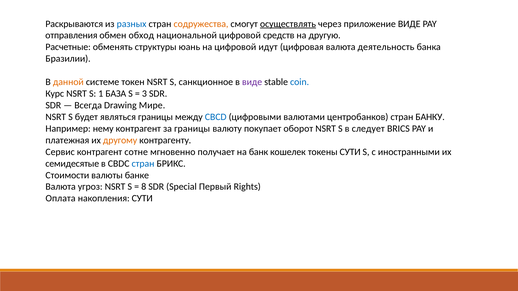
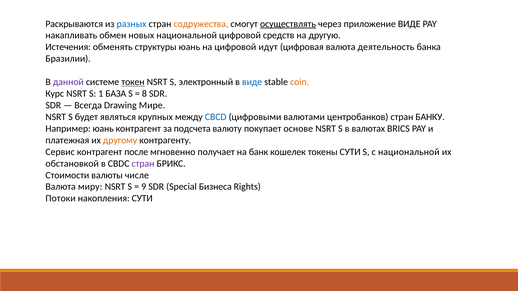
отправления: отправления -> накапливать (71, 36)
обход: обход -> новых (141, 36)
Расчетные: Расчетные -> Истечения (68, 47)
данной colour: orange -> purple (68, 82)
токен underline: none -> present (133, 82)
санкционное: санкционное -> электронный (206, 82)
виде colour: purple -> blue (252, 82)
coin colour: blue -> orange (300, 82)
3: 3 -> 8 (144, 94)
являться границы: границы -> крупных (155, 117)
Например нему: нему -> юань (103, 129)
за границы: границы -> подсчета (192, 129)
оборот: оборот -> основе (298, 129)
следует: следует -> валютах (368, 129)
сотне: сотне -> после (136, 152)
с иностранными: иностранными -> национальной (409, 152)
семидесятые: семидесятые -> обстановкой (72, 164)
стран colour: blue -> purple (143, 164)
банке: банке -> числе (137, 175)
угроз: угроз -> миру (90, 187)
8: 8 -> 9 (144, 187)
Первый: Первый -> Бизнеса (215, 187)
Оплата: Оплата -> Потоки (61, 199)
